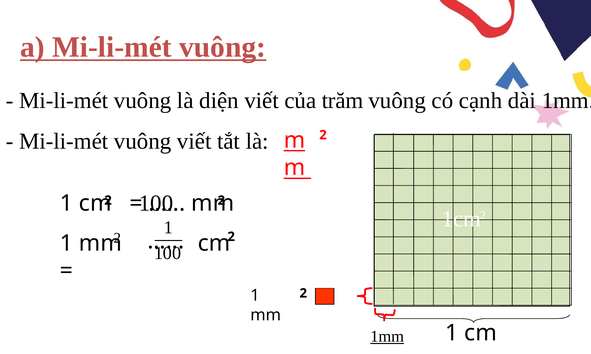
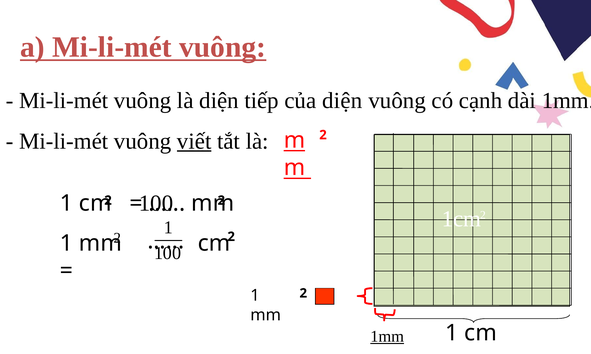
diện viết: viết -> tiếp (262, 101)
của trăm: trăm -> diện (342, 101)
viết underline: none -> present (194, 141)
